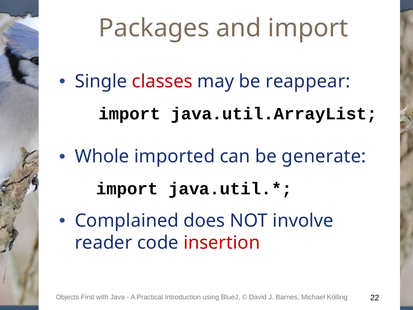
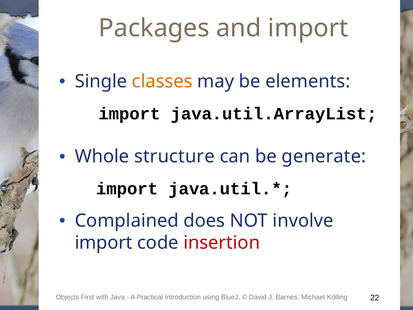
classes colour: red -> orange (162, 81)
reappear: reappear -> elements (308, 81)
imported: imported -> structure (174, 156)
reader: reader -> import (104, 242)
